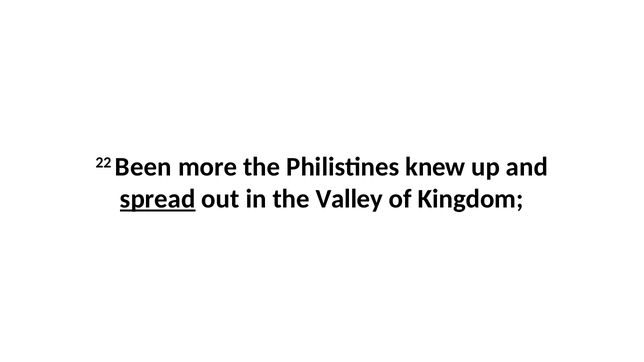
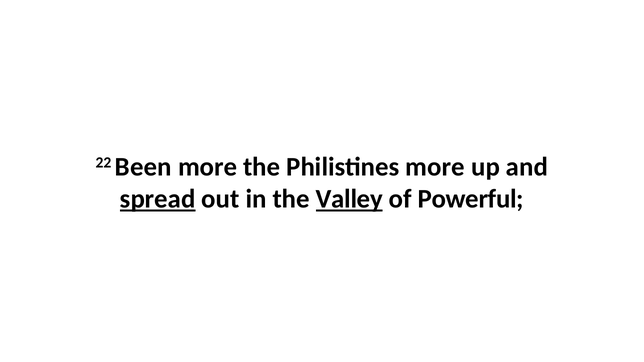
Philistines knew: knew -> more (435, 167)
Valley underline: none -> present (349, 199)
Kingdom: Kingdom -> Powerful (471, 199)
